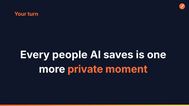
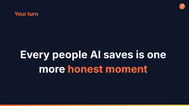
private: private -> honest (85, 69)
